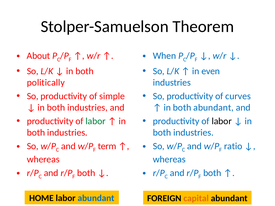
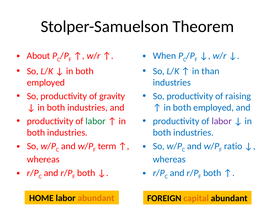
even: even -> than (211, 71)
politically: politically -> employed (46, 83)
simple: simple -> gravity (112, 96)
curves: curves -> raising (238, 96)
abundant: abundant -> employed (214, 108)
labor colour: black -> purple (222, 121)
abundant colour: blue -> orange (96, 198)
